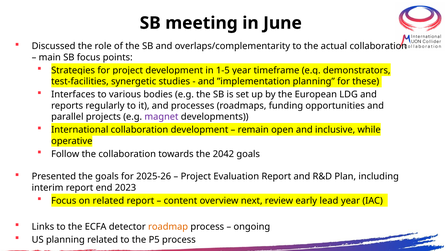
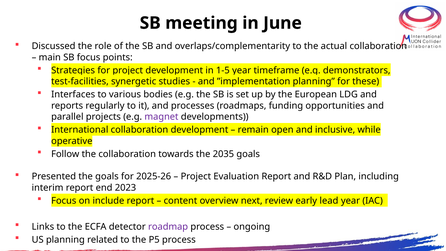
2042: 2042 -> 2035 (223, 154)
on related: related -> include (108, 201)
roadmap colour: orange -> purple (168, 227)
